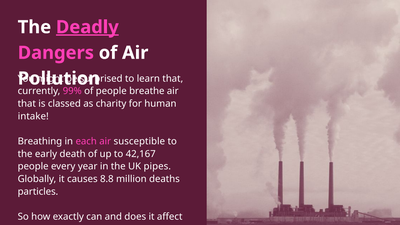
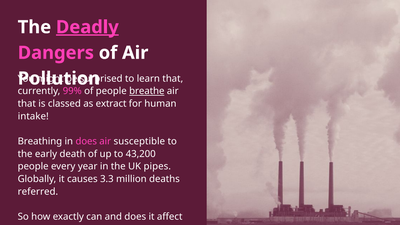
breathe underline: none -> present (147, 91)
charity: charity -> extract (111, 104)
in each: each -> does (86, 141)
42,167: 42,167 -> 43,200 (141, 154)
8.8: 8.8 -> 3.3 (107, 179)
particles: particles -> referred (38, 192)
